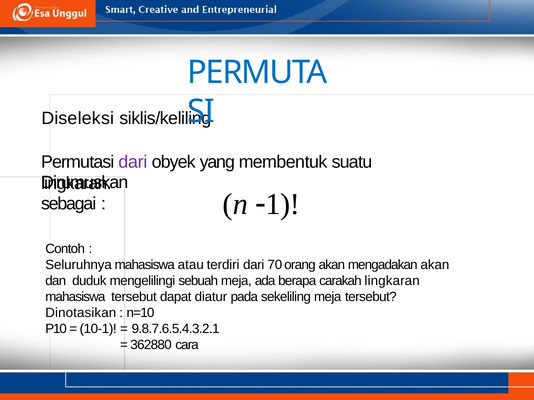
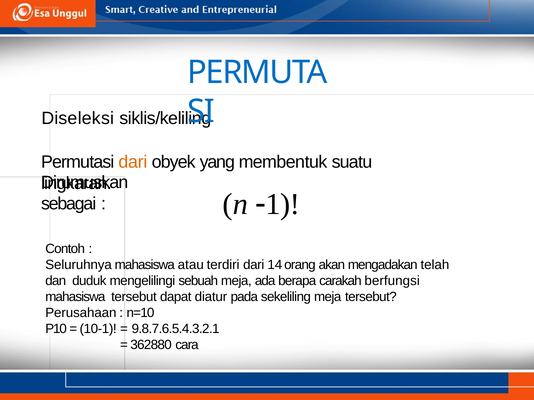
dari colour: purple -> orange (133, 162)
70: 70 -> 14 (275, 265)
mengadakan akan: akan -> telah (435, 265)
carakah lingkaran: lingkaran -> berfungsi (392, 281)
Dinotasikan: Dinotasikan -> Perusahaan (81, 313)
